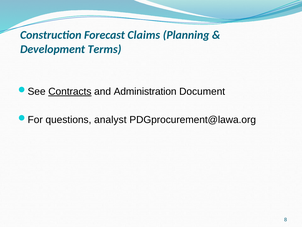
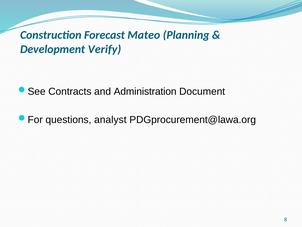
Claims: Claims -> Mateo (144, 35)
Terms: Terms -> Verify (104, 49)
Contracts underline: present -> none (70, 91)
